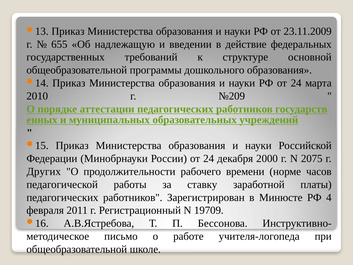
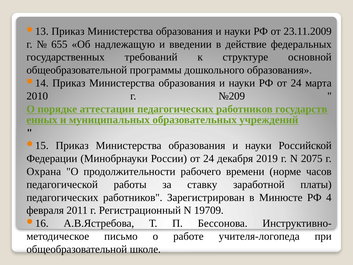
2000: 2000 -> 2019 (267, 158)
Других: Других -> Охрана (44, 171)
